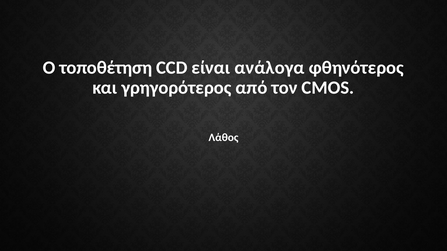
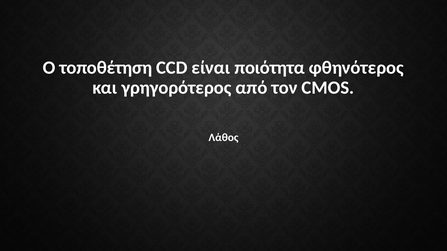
ανάλογα: ανάλογα -> ποιότητα (270, 68)
